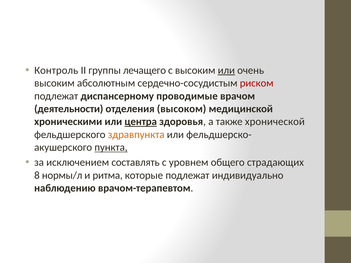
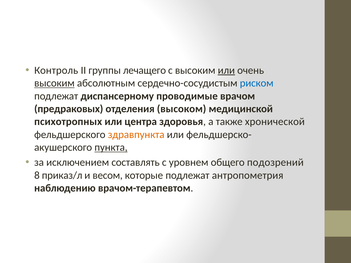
высоким underline: none -> present (54, 83)
риском colour: red -> blue (257, 83)
деятельности: деятельности -> предраковых (69, 109)
хроническими: хроническими -> психотропных (68, 122)
центра underline: present -> none (141, 122)
страдающих: страдающих -> подозрений (275, 163)
нормы/л: нормы/л -> приказ/л (62, 175)
ритма: ритма -> весом (108, 175)
индивидуально: индивидуально -> антропометрия (248, 175)
